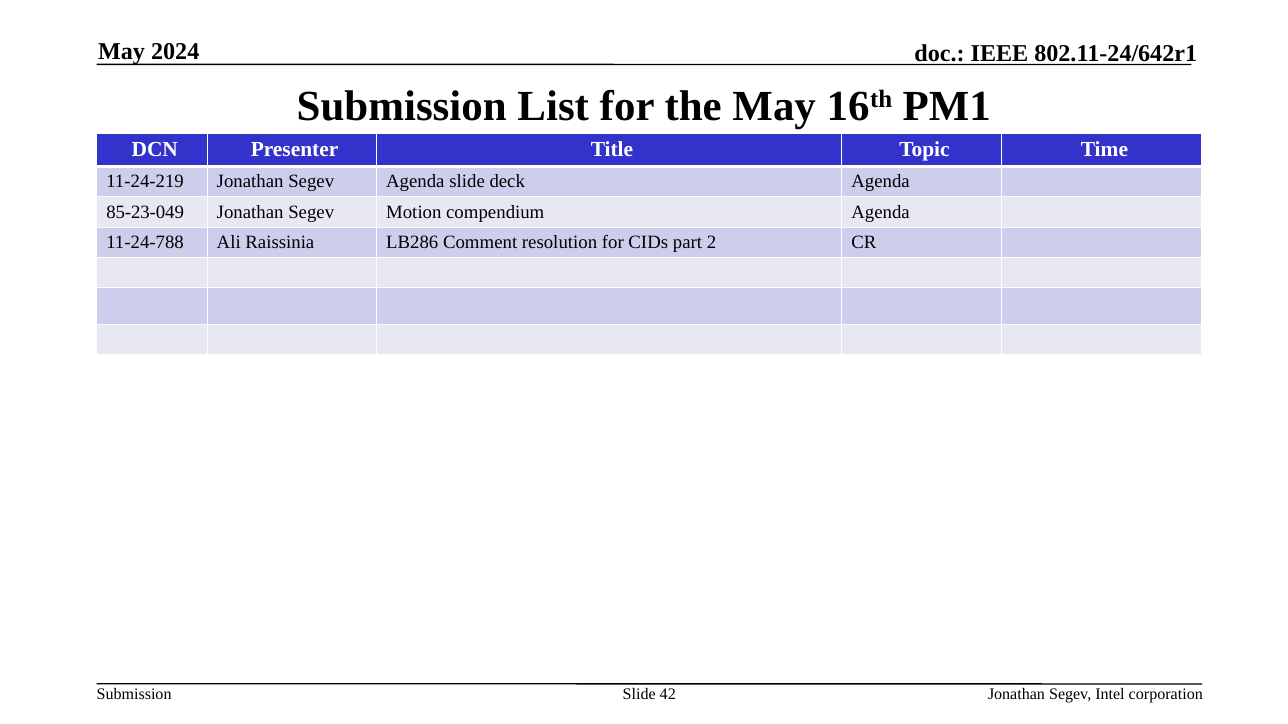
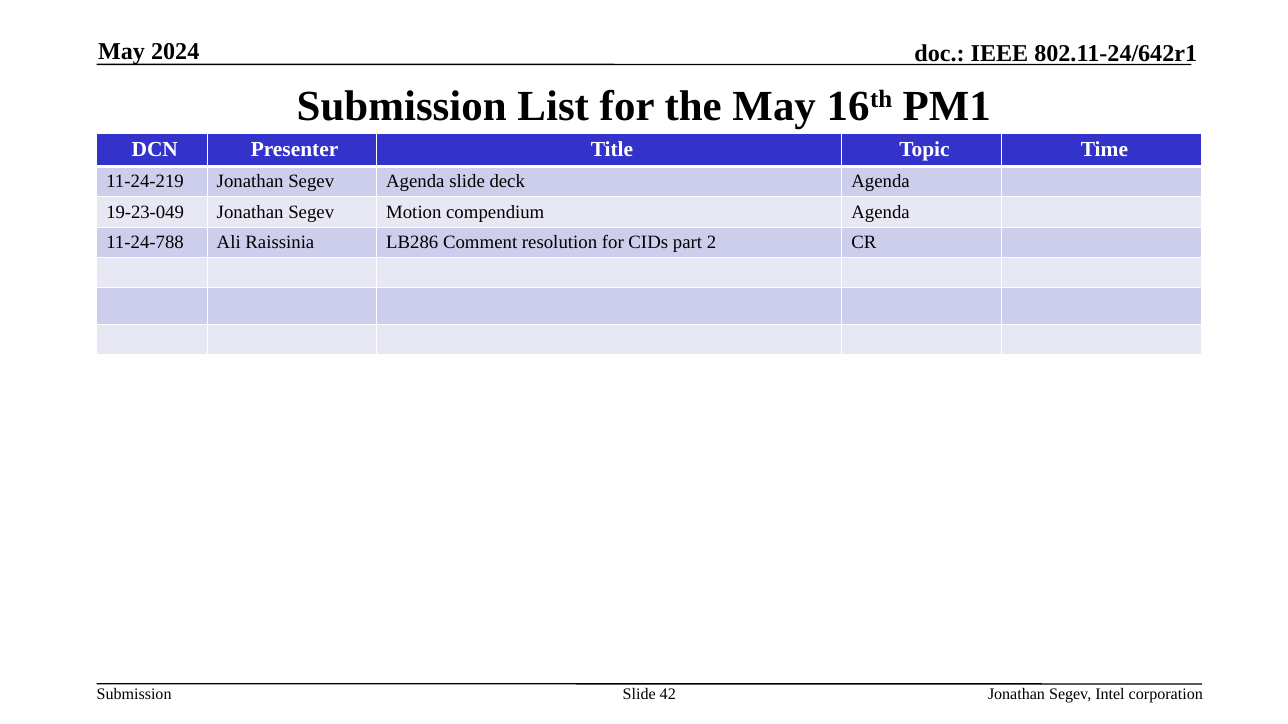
85-23-049: 85-23-049 -> 19-23-049 (145, 212)
